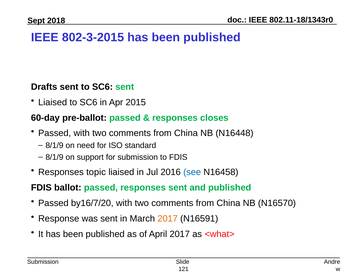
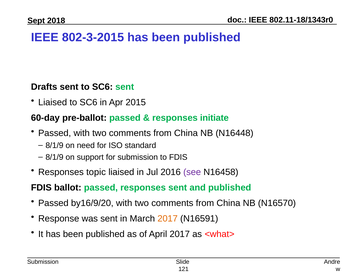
closes: closes -> initiate (214, 118)
see colour: blue -> purple (192, 172)
by16/7/20: by16/7/20 -> by16/9/20 (92, 203)
